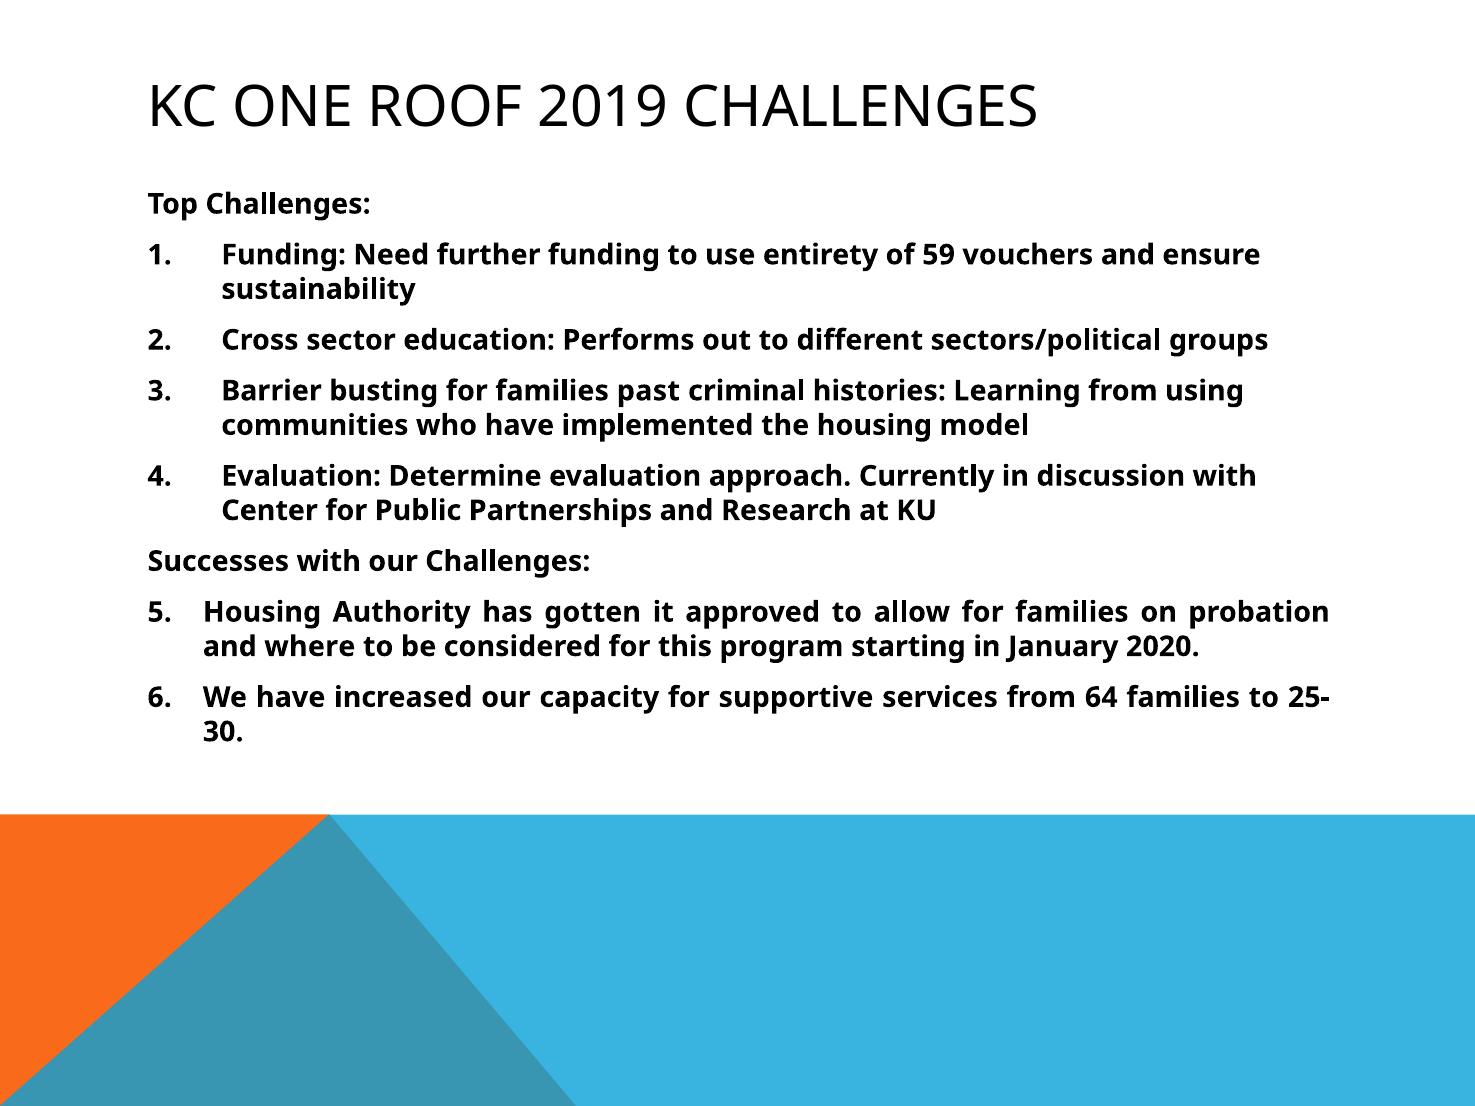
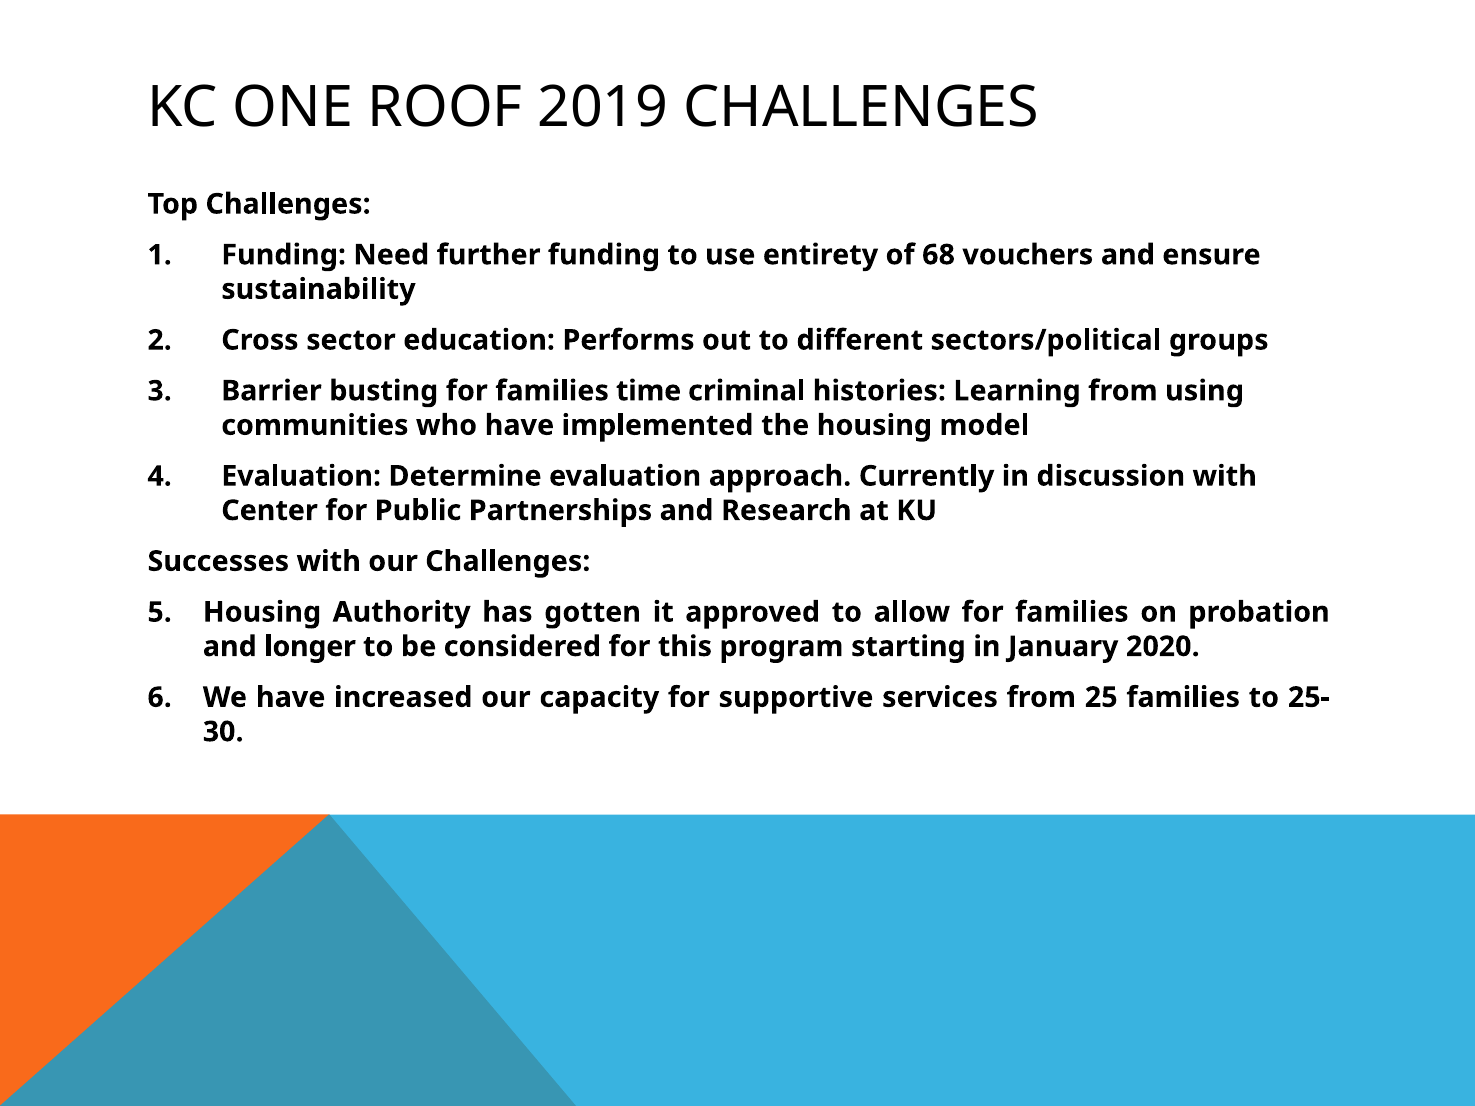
59: 59 -> 68 (939, 255)
past: past -> time (649, 391)
where: where -> longer (310, 647)
64: 64 -> 25 (1101, 698)
